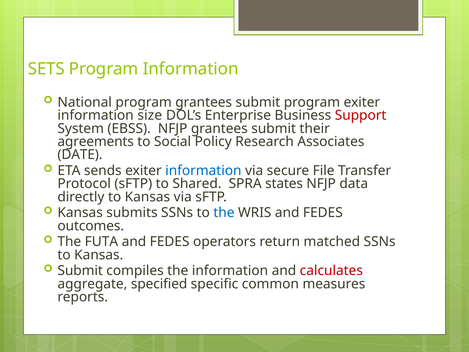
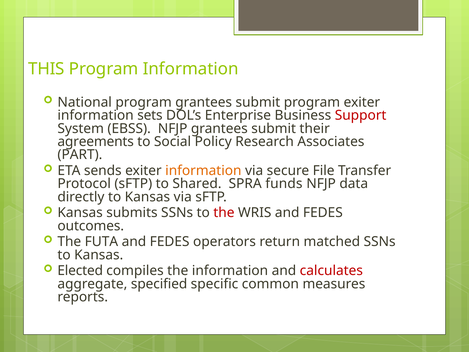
SETS: SETS -> THIS (46, 69)
size: size -> sets (150, 115)
DATE: DATE -> PART (80, 155)
information colour: blue -> orange (203, 171)
states: states -> funds (284, 184)
the colour: blue -> red (224, 213)
Submit: Submit -> Elected (80, 271)
